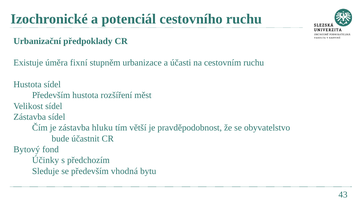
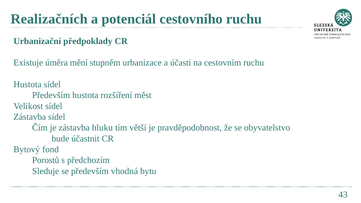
Izochronické: Izochronické -> Realizačních (49, 19)
fixní: fixní -> mění (79, 63)
Účinky: Účinky -> Porostů (46, 160)
